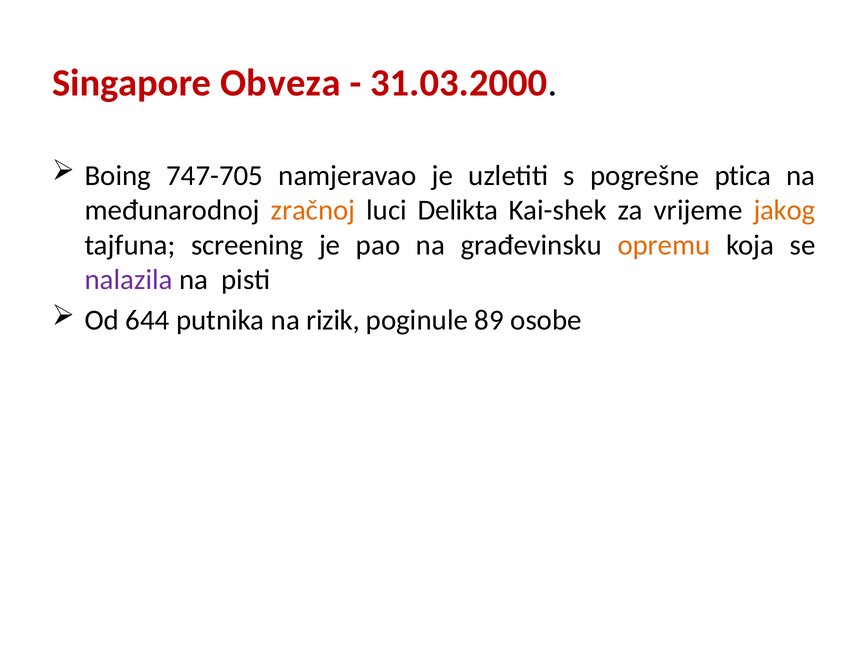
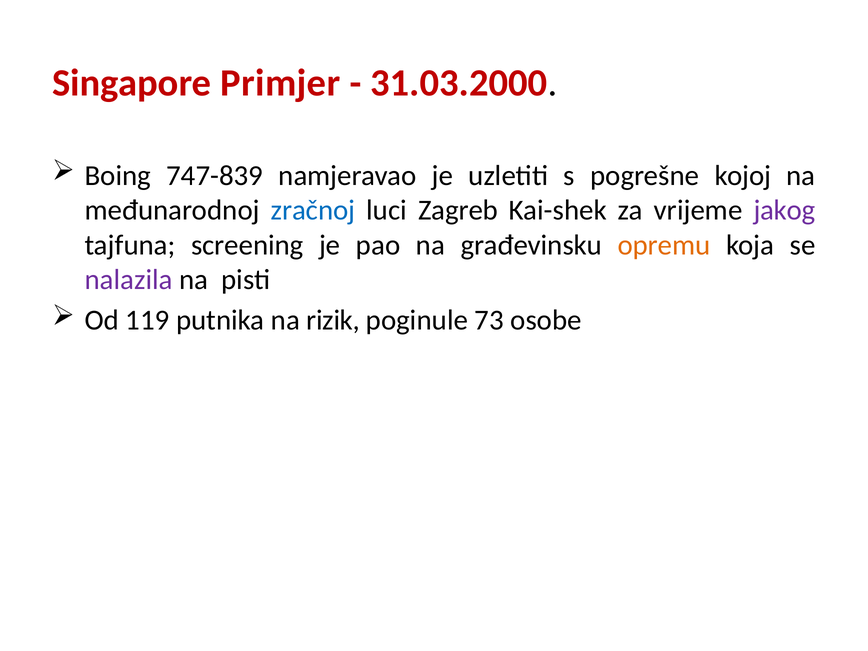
Obveza: Obveza -> Primjer (280, 83)
747-705: 747-705 -> 747-839 (215, 176)
ptica: ptica -> kojoj (743, 176)
zračnoj colour: orange -> blue (313, 210)
Delikta: Delikta -> Zagreb (458, 210)
jakog colour: orange -> purple (785, 210)
644: 644 -> 119 (147, 320)
89: 89 -> 73 (489, 320)
